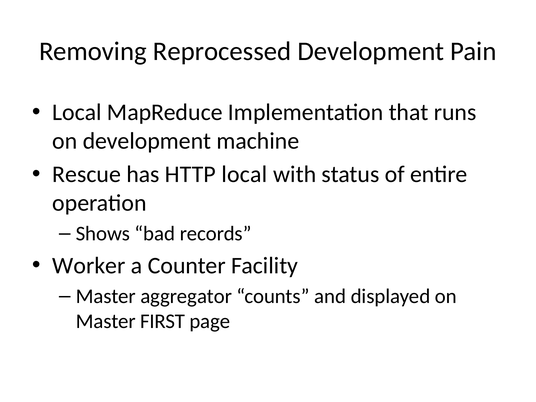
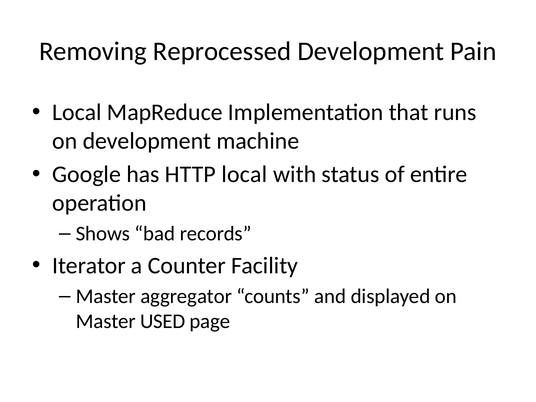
Rescue: Rescue -> Google (87, 174)
Worker: Worker -> Iterator (89, 266)
FIRST: FIRST -> USED (163, 321)
